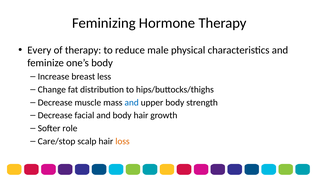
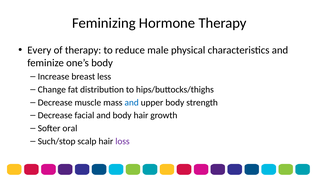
role: role -> oral (70, 129)
Care/stop: Care/stop -> Such/stop (57, 142)
loss colour: orange -> purple (122, 142)
